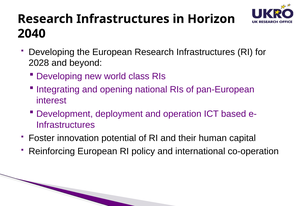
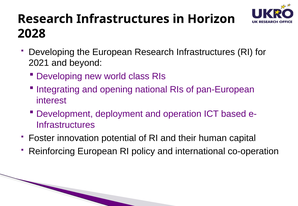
2040: 2040 -> 2028 (32, 34)
2028: 2028 -> 2021 (39, 63)
